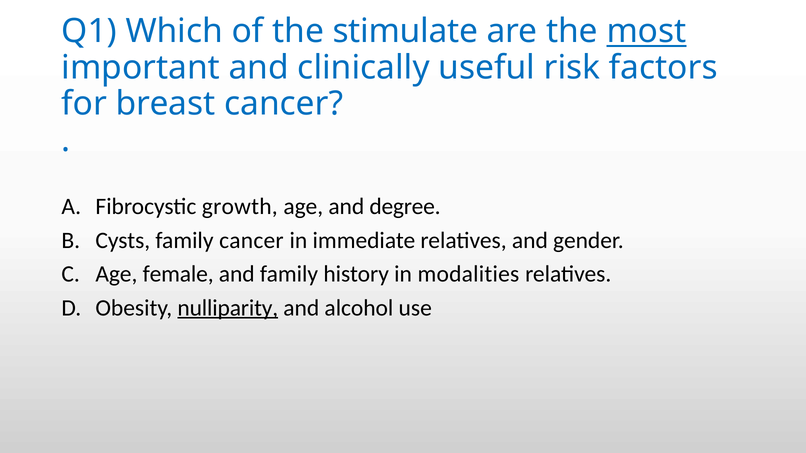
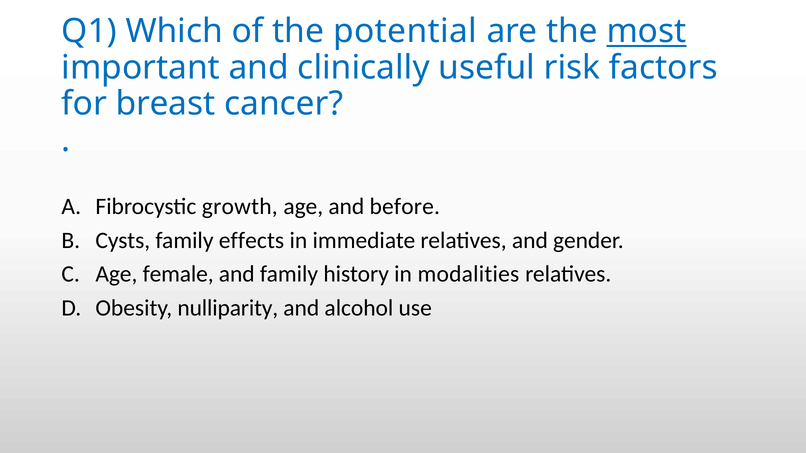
stimulate: stimulate -> potential (405, 31)
degree: degree -> before (405, 207)
family cancer: cancer -> effects (251, 240)
nulliparity underline: present -> none (228, 308)
